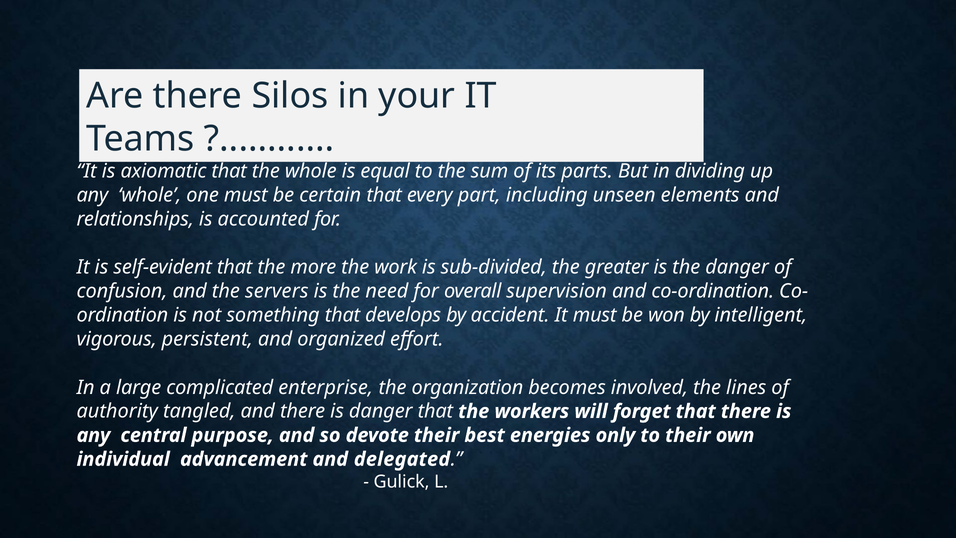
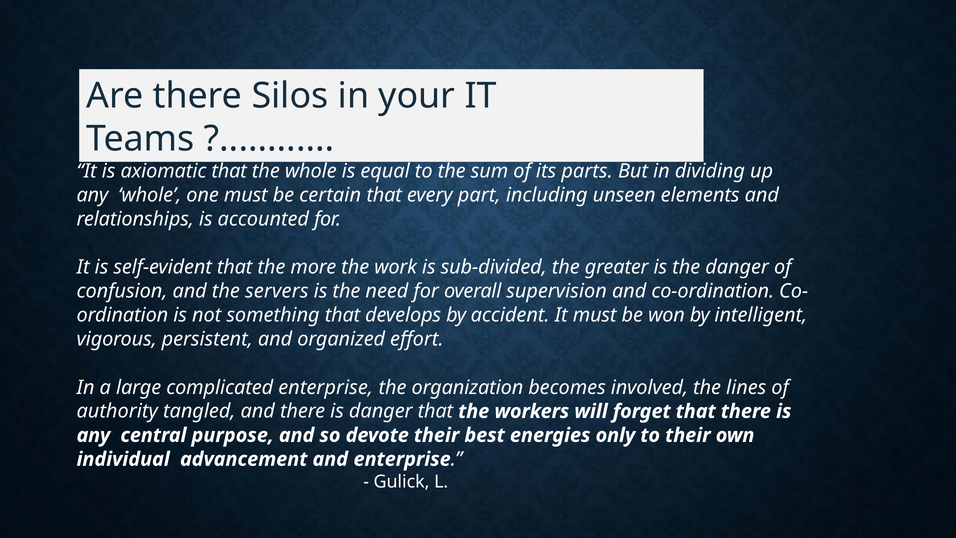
and delegated: delegated -> enterprise (402, 459)
